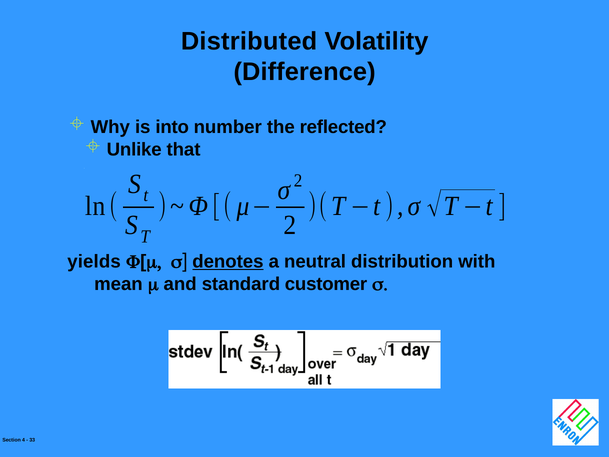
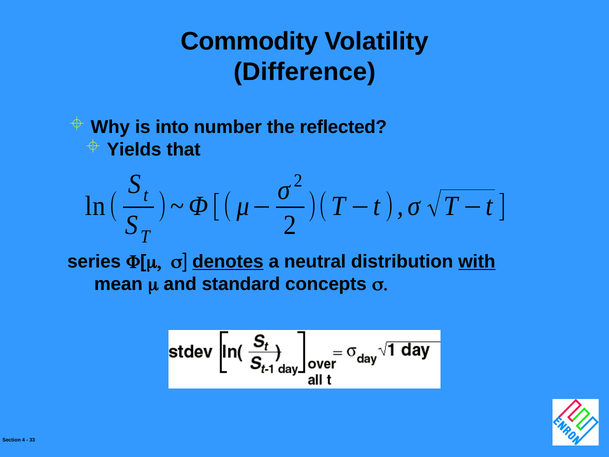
Distributed: Distributed -> Commodity (249, 41)
Unlike: Unlike -> Yields (134, 149)
yields: yields -> series (94, 261)
with underline: none -> present (477, 261)
customer: customer -> concepts (326, 284)
